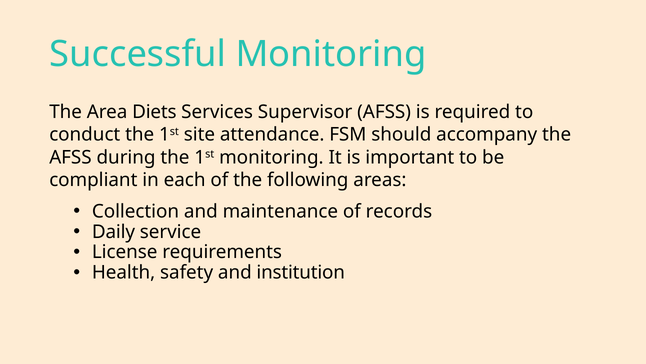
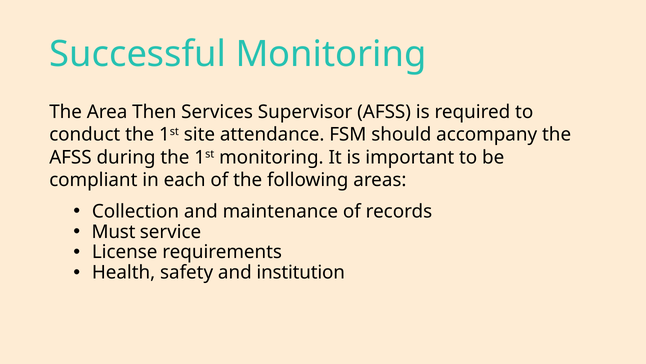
Diets: Diets -> Then (154, 112)
Daily: Daily -> Must (114, 231)
